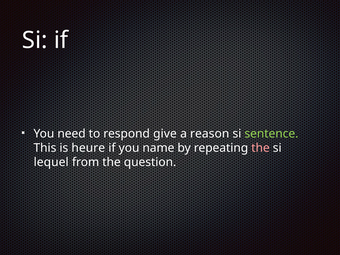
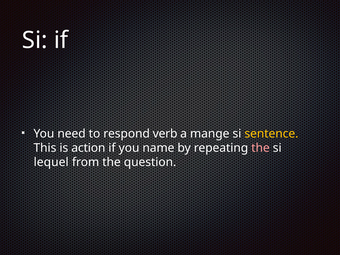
give: give -> verb (165, 134)
reason: reason -> mange (210, 134)
sentence colour: light green -> yellow (271, 134)
heure: heure -> action (88, 148)
